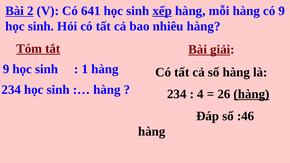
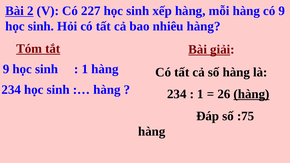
641: 641 -> 227 (91, 11)
xếp underline: present -> none (162, 11)
4: 4 -> 1 (200, 94)
:46: :46 -> :75 (246, 116)
